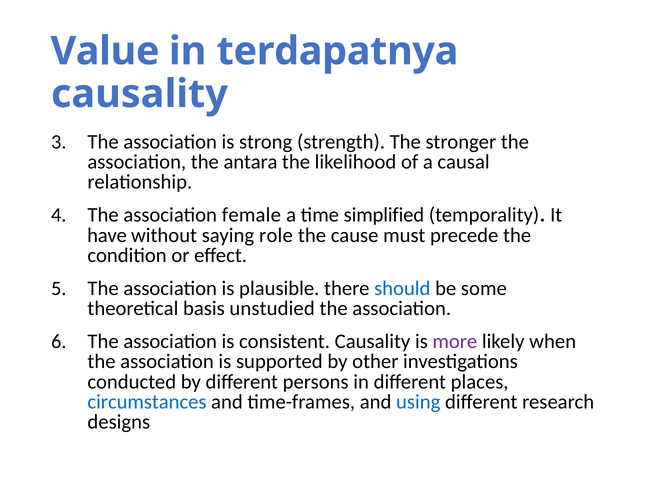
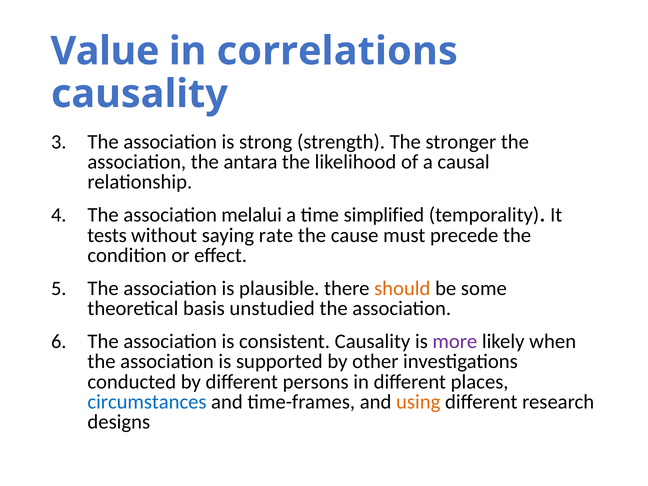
terdapatnya: terdapatnya -> correlations (337, 51)
female: female -> melalui (252, 215)
have: have -> tests (107, 235)
role: role -> rate (276, 235)
should colour: blue -> orange (402, 288)
using colour: blue -> orange (418, 402)
